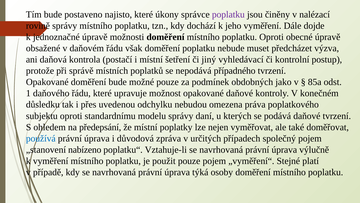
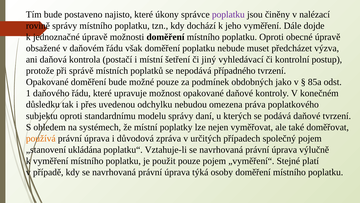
předepsání: předepsání -> systémech (100, 127)
používá colour: blue -> orange (41, 138)
nabízeno: nabízeno -> ukládána (85, 149)
